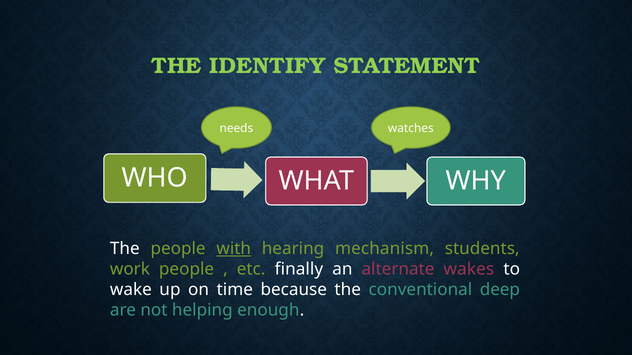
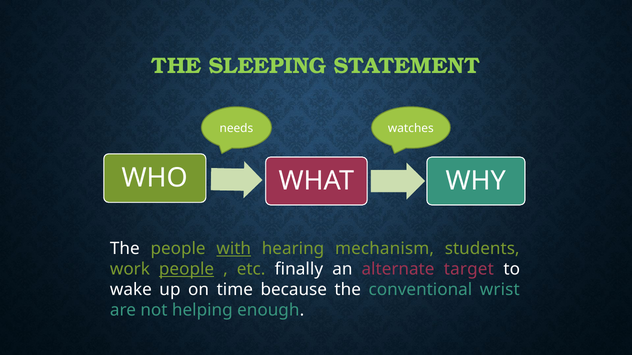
IDENTIFY: IDENTIFY -> SLEEPING (268, 66)
people underline: none -> present (187, 270)
wakes: wakes -> target (469, 270)
deep: deep -> wrist (500, 290)
